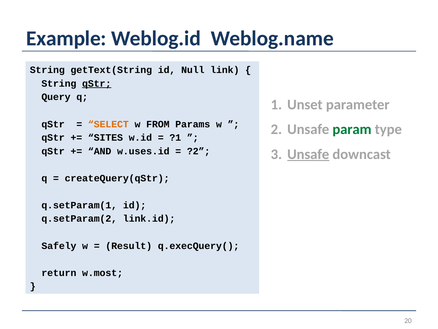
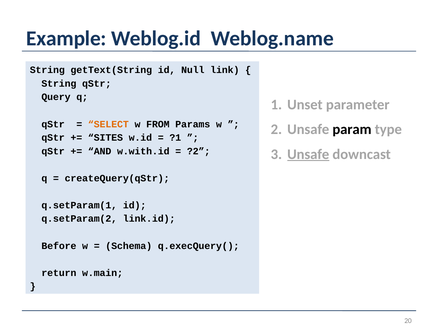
qStr underline: present -> none (97, 83)
param colour: green -> black (352, 129)
w.uses.id: w.uses.id -> w.with.id (143, 151)
Safely: Safely -> Before (59, 245)
Result: Result -> Schema (129, 245)
w.most: w.most -> w.main (103, 272)
